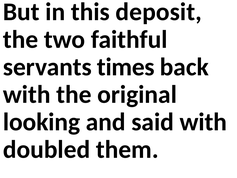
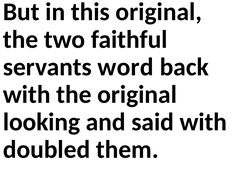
this deposit: deposit -> original (159, 12)
times: times -> word (126, 67)
